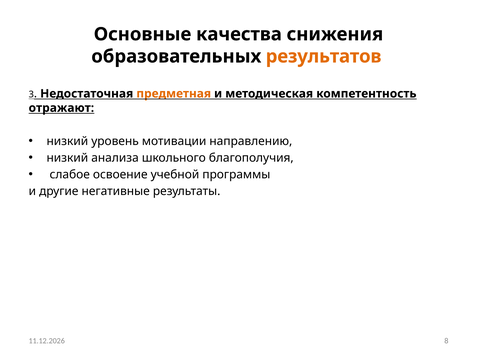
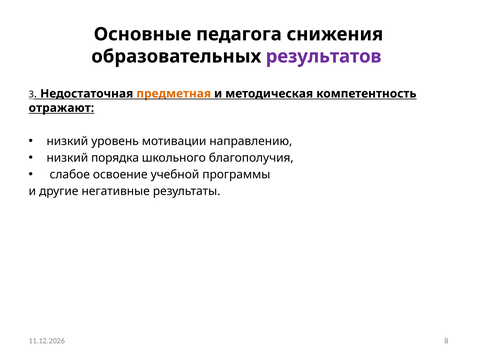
качества: качества -> педагога (239, 34)
результатов colour: orange -> purple (324, 57)
анализа: анализа -> порядка (115, 158)
